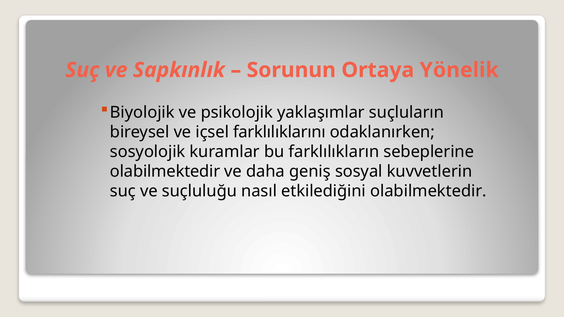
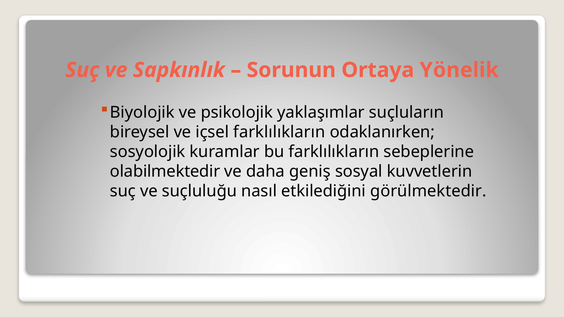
içsel farklılıklarını: farklılıklarını -> farklılıkların (279, 132)
etkilediğini olabilmektedir: olabilmektedir -> görülmektedir (428, 191)
